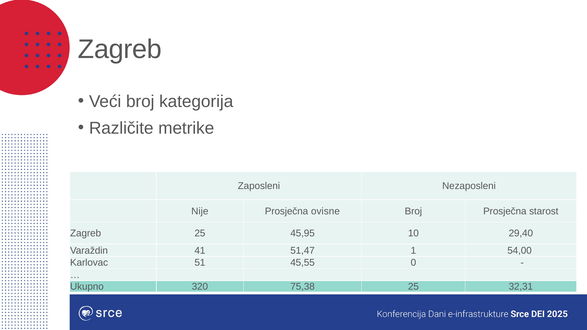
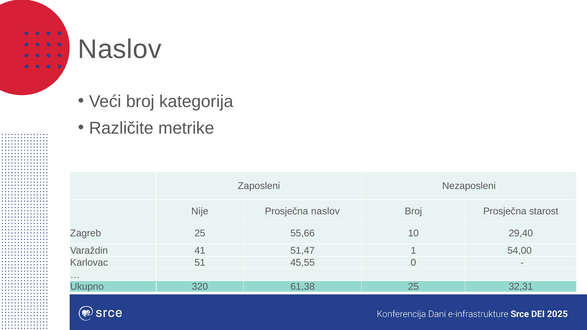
Zagreb: Zagreb -> Naslov (120, 49)
Prosječna ovisne: ovisne -> naslov (325, 211)
45,95: 45,95 -> 55,66 (303, 234)
75,38: 75,38 -> 61,38 (303, 287)
